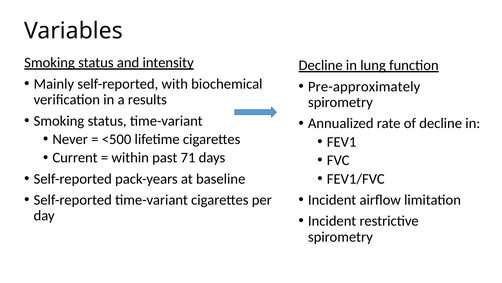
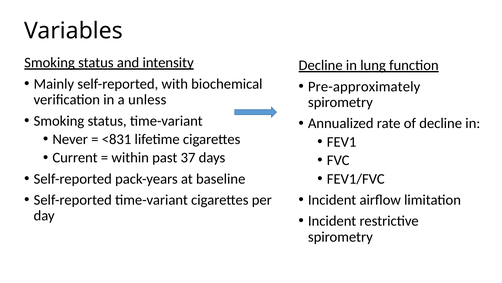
results: results -> unless (147, 100)
<500: <500 -> <831 (117, 139)
71: 71 -> 37 (188, 157)
